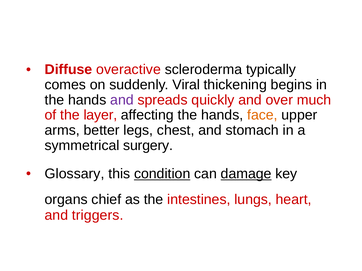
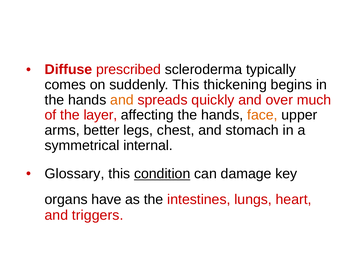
overactive: overactive -> prescribed (129, 70)
suddenly Viral: Viral -> This (186, 85)
and colour: purple -> orange (122, 100)
surgery: surgery -> internal (148, 146)
damage underline: present -> none (246, 174)
chief: chief -> have (106, 200)
